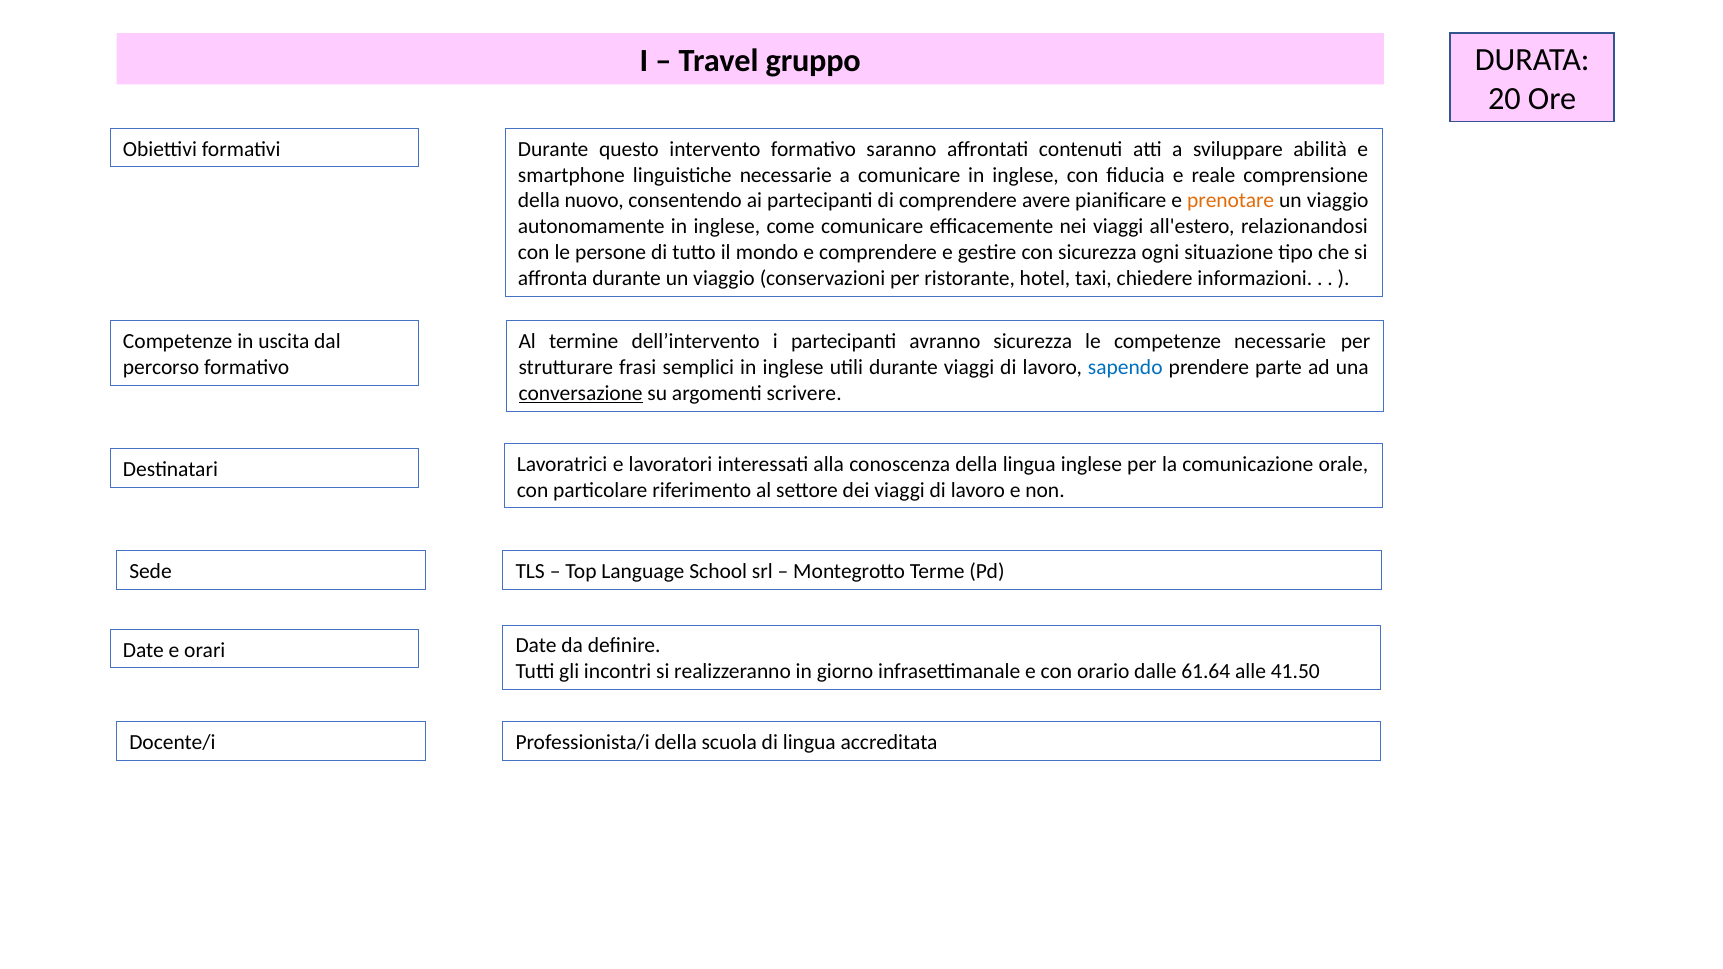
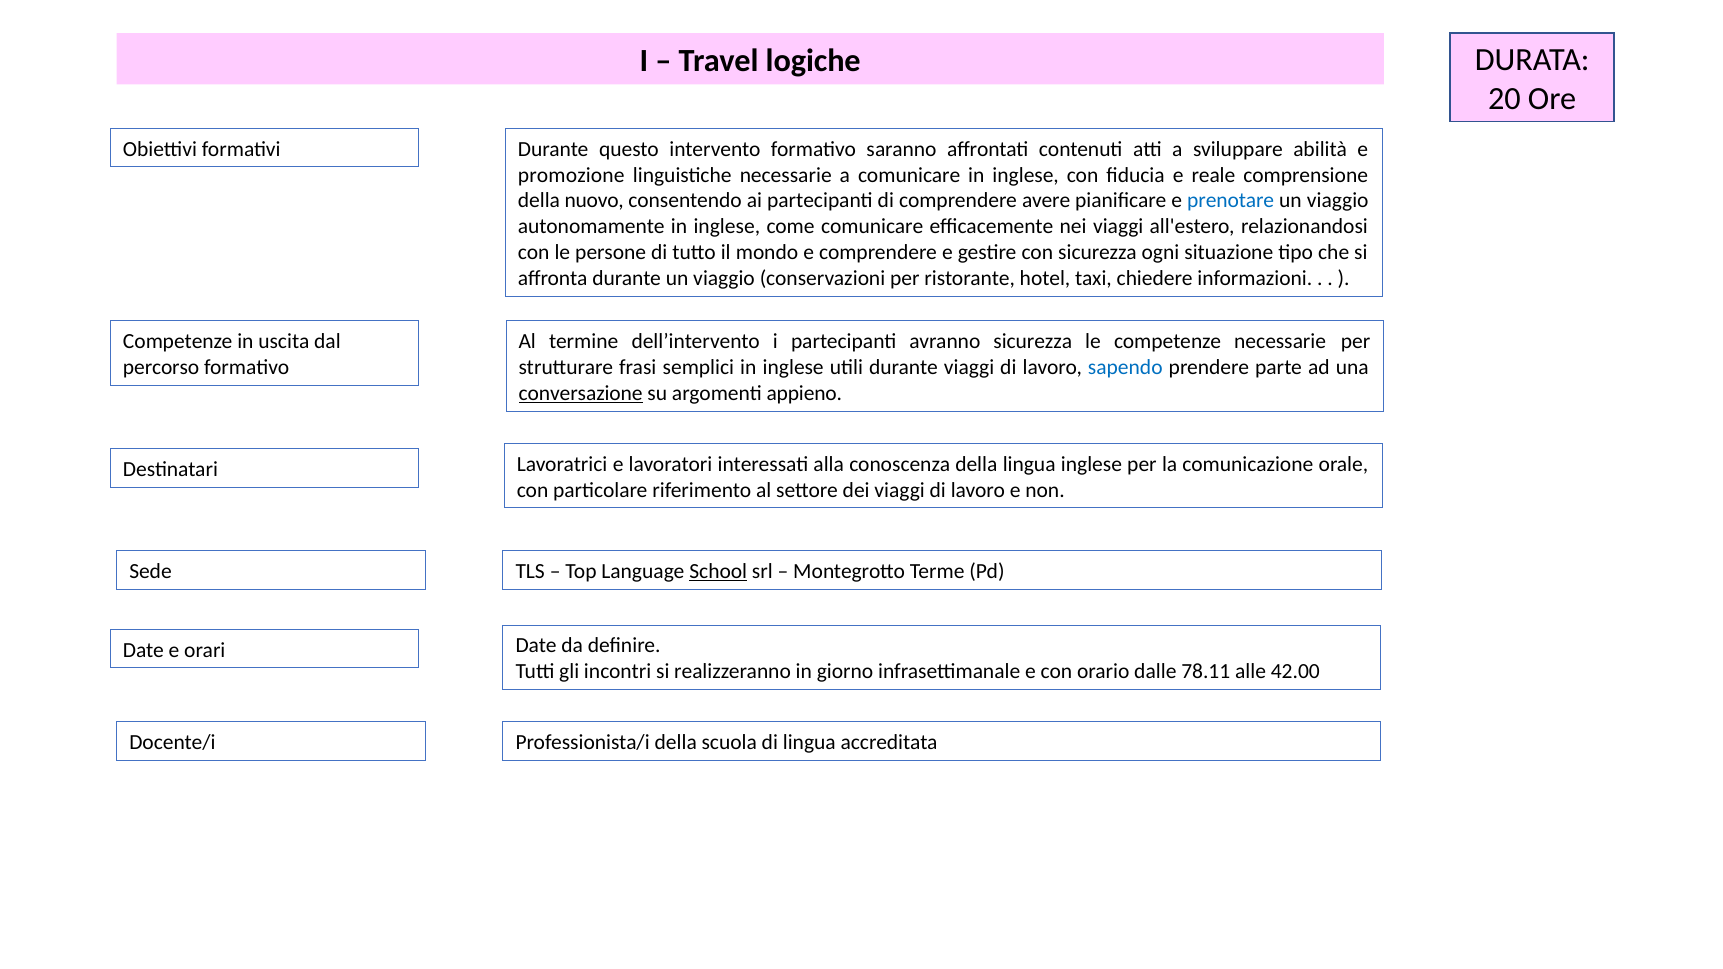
gruppo: gruppo -> logiche (813, 61)
smartphone: smartphone -> promozione (571, 175)
prenotare colour: orange -> blue (1231, 201)
scrivere: scrivere -> appieno (804, 393)
School underline: none -> present (718, 572)
61.64: 61.64 -> 78.11 (1206, 672)
41.50: 41.50 -> 42.00 (1295, 672)
